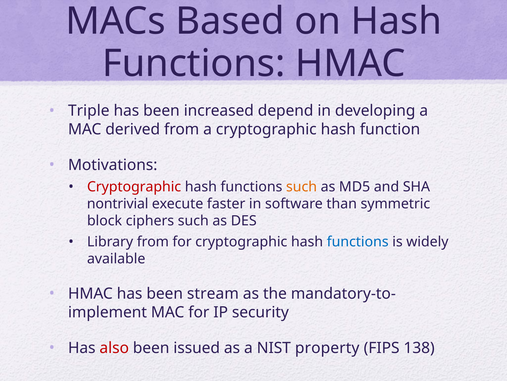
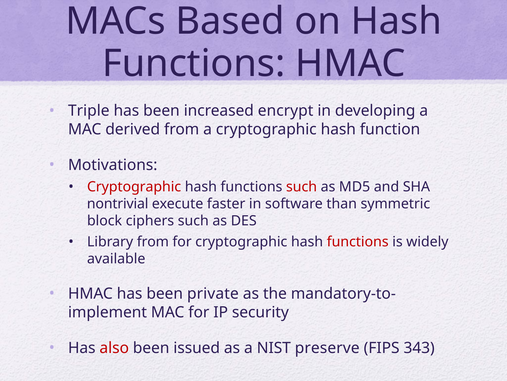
depend: depend -> encrypt (286, 111)
such colour: orange -> red (302, 187)
functions colour: blue -> red (358, 242)
stream: stream -> private (213, 293)
property: property -> preserve (327, 347)
138: 138 -> 343 (419, 347)
